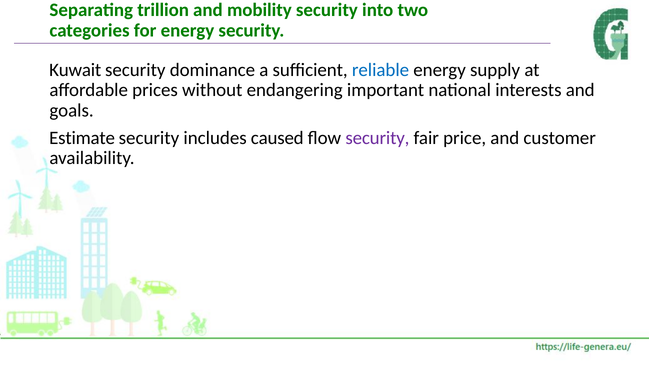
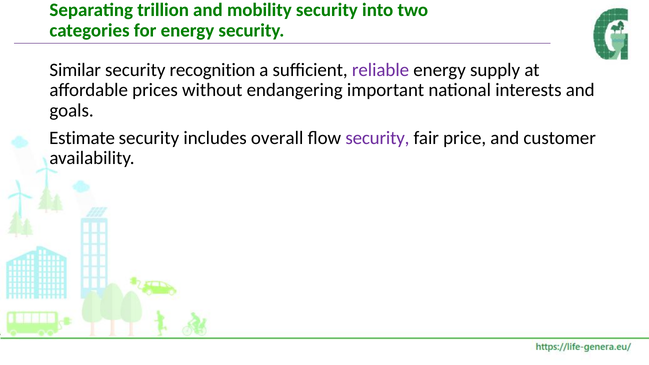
Kuwait: Kuwait -> Similar (75, 70)
dominance: dominance -> recognition (212, 70)
reliable colour: blue -> purple (381, 70)
caused: caused -> overall (277, 138)
